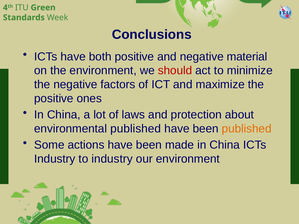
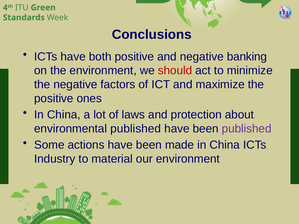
material: material -> banking (247, 57)
published colour: orange -> purple (247, 129)
to industry: industry -> material (112, 159)
